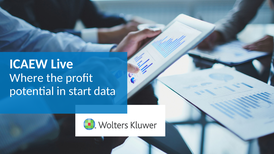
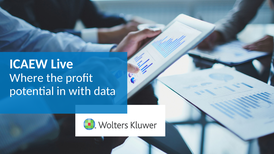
start: start -> with (80, 91)
